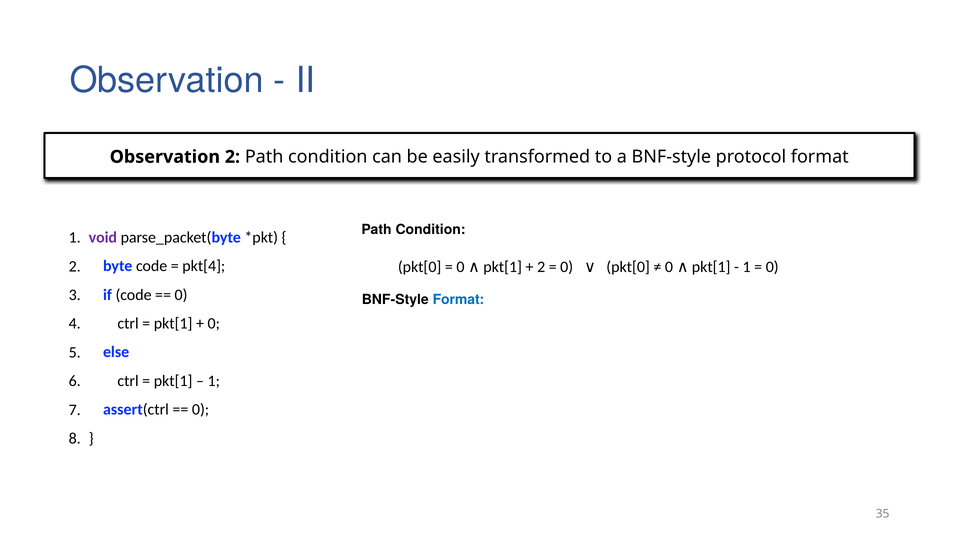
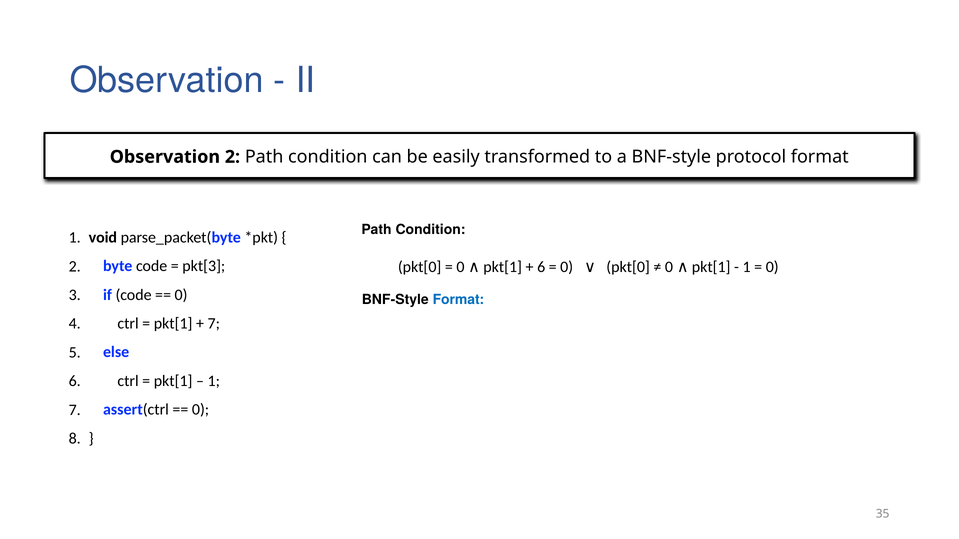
void colour: purple -> black (103, 238)
pkt[4: pkt[4 -> pkt[3 (204, 266)
2: 2 -> 6 (541, 267)
0: 0 -> 7 (214, 324)
